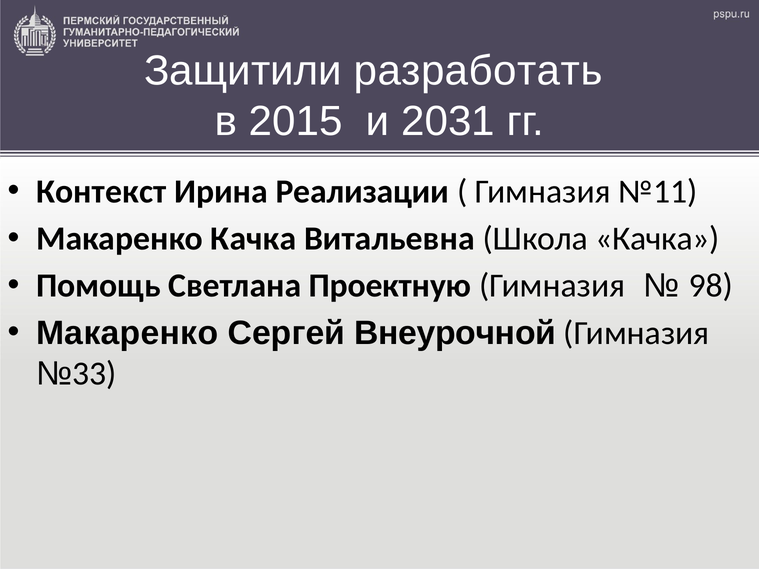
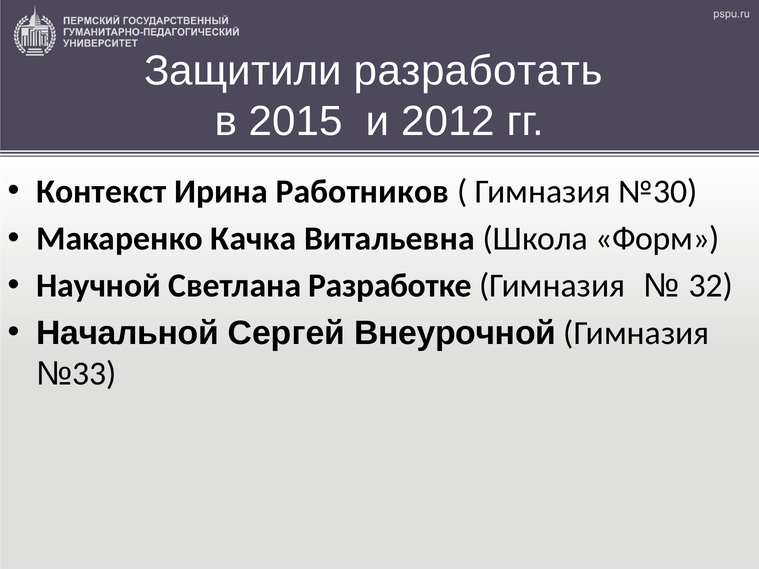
2031: 2031 -> 2012 (448, 121)
Реализации: Реализации -> Работников (362, 191)
№11: №11 -> №30 (658, 191)
Школа Качка: Качка -> Форм (657, 239)
Помощь: Помощь -> Научной (98, 286)
Проектную: Проектную -> Разработке (390, 286)
98: 98 -> 32 (711, 286)
Макаренко: Макаренко -> Начальной (127, 333)
